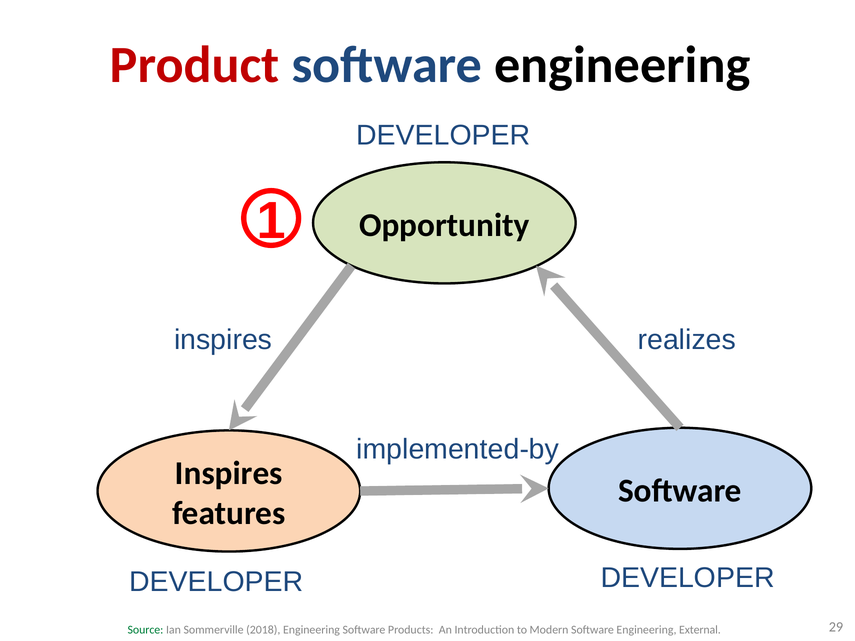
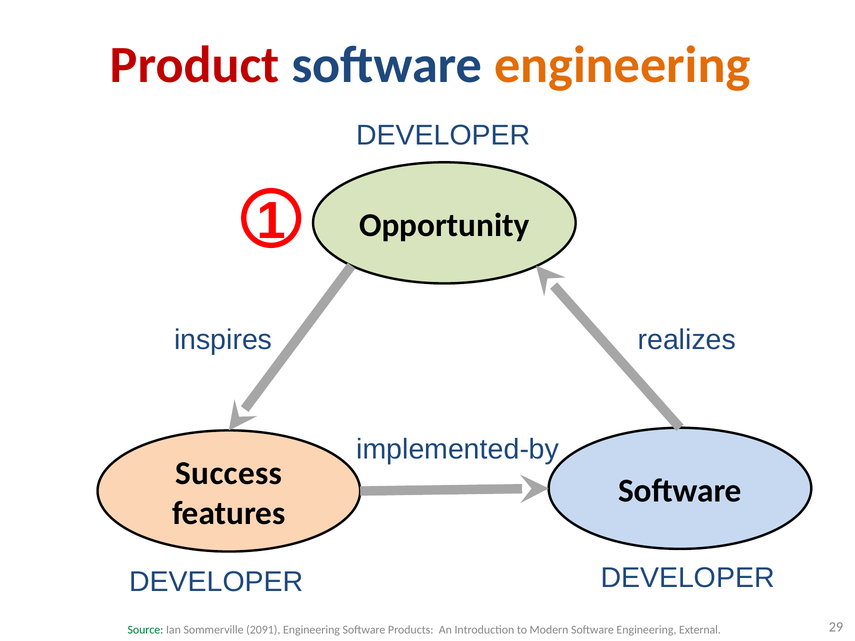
engineering colour: black -> orange (622, 65)
Inspires: Inspires -> Success (229, 473)
2018: 2018 -> 2091 (263, 630)
